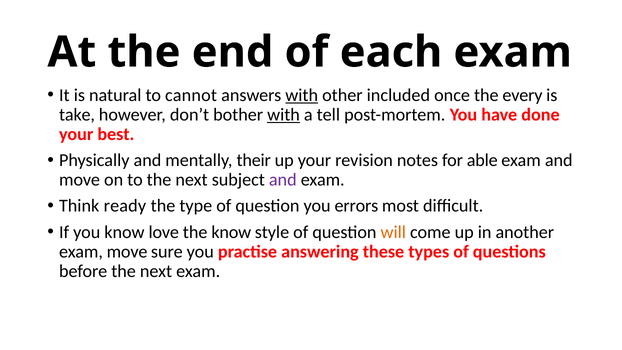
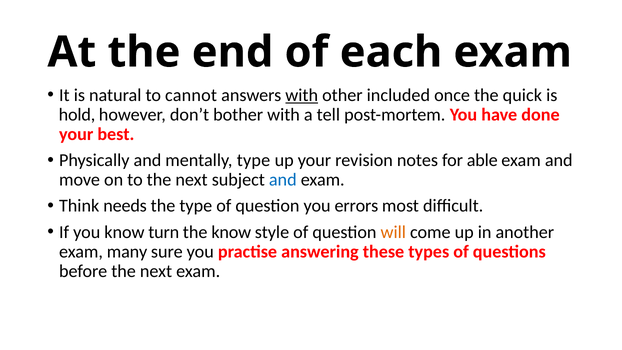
every: every -> quick (522, 95)
take: take -> hold (77, 115)
with underline: present -> none (284, 115)
mentally their: their -> type (254, 160)
and colour: purple -> blue (283, 180)
ready: ready -> needs (125, 206)
love: love -> turn (164, 232)
exam move: move -> many (127, 251)
